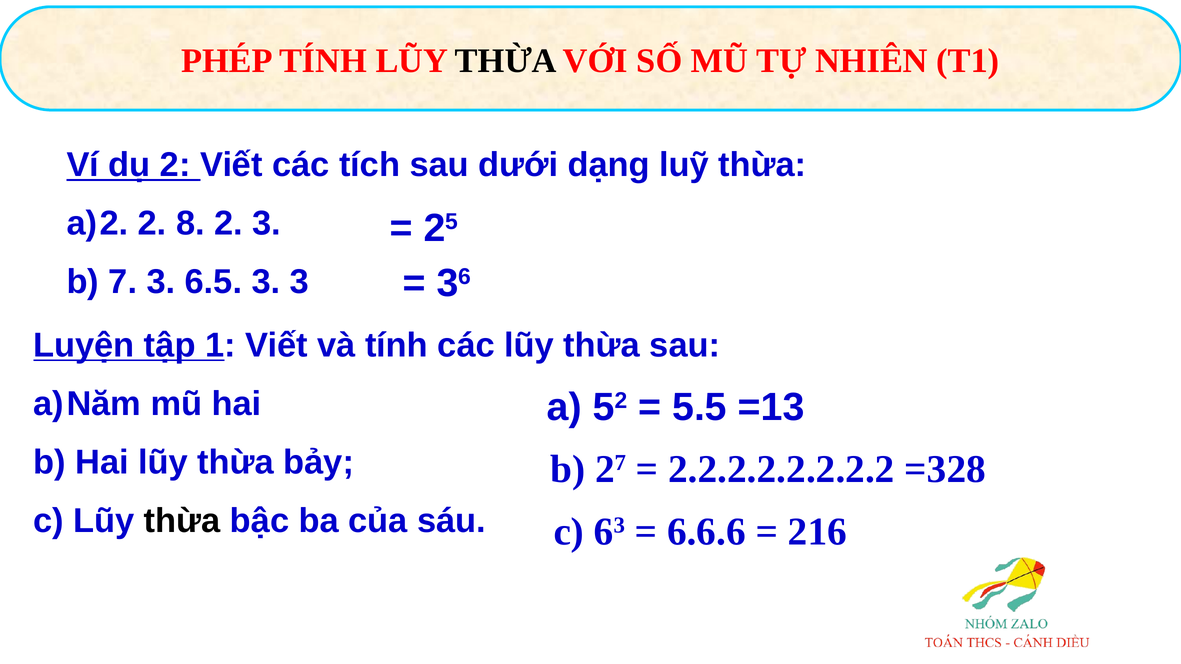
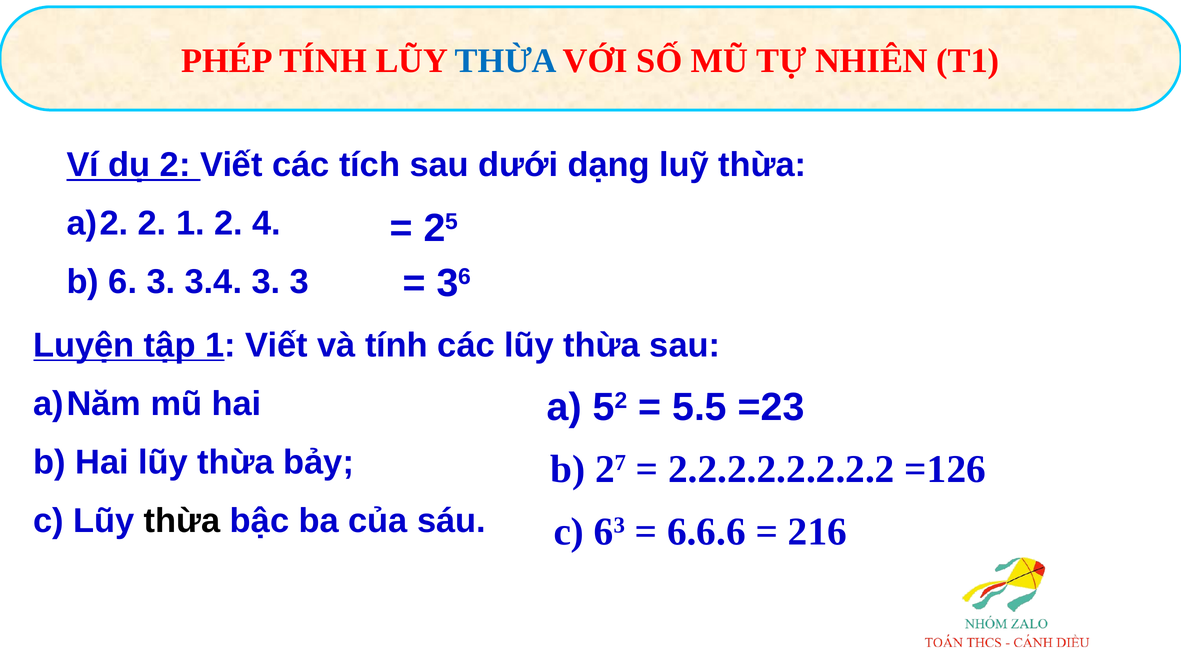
THỪA colour: black -> blue (506, 61)
2 8: 8 -> 1 (190, 224)
2 3: 3 -> 4 (267, 224)
7: 7 -> 6 (123, 282)
6.5: 6.5 -> 3.4 (213, 282)
=13: =13 -> =23 (771, 407)
=328: =328 -> =126 (945, 469)
